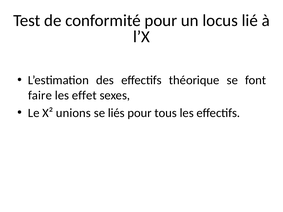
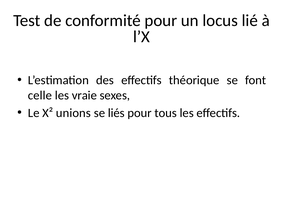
faire: faire -> celle (40, 95)
effet: effet -> vraie (84, 95)
